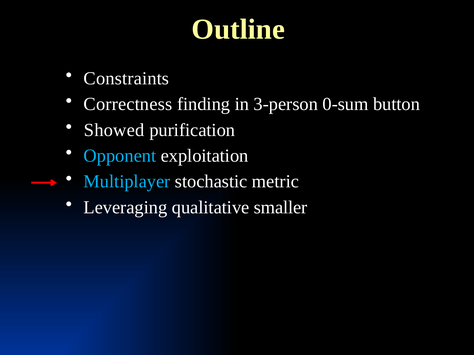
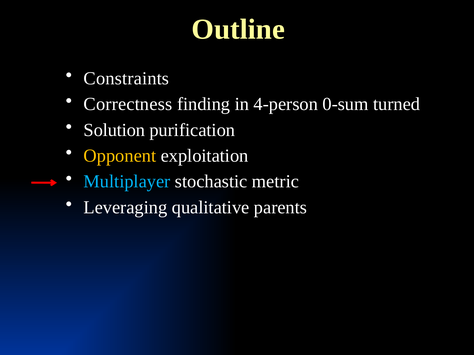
3-person: 3-person -> 4-person (286, 104)
button: button -> turned (397, 104)
Showed: Showed -> Solution (114, 130)
Opponent colour: light blue -> yellow (120, 156)
smaller: smaller -> parents (281, 208)
